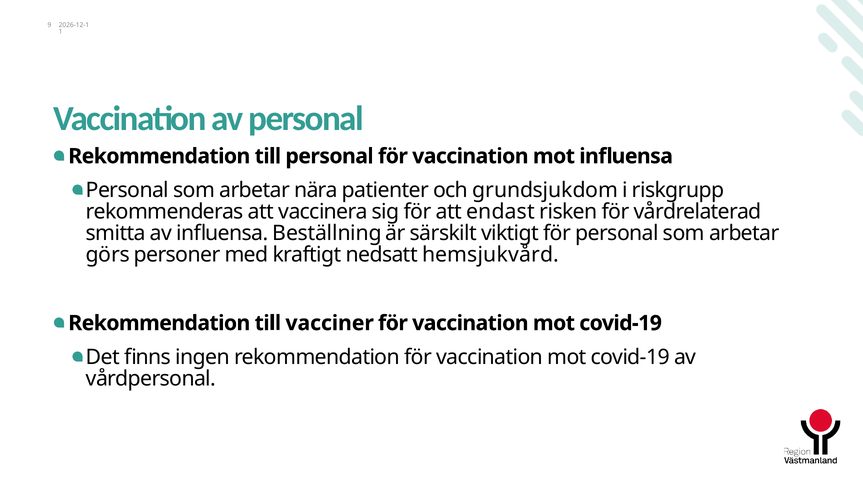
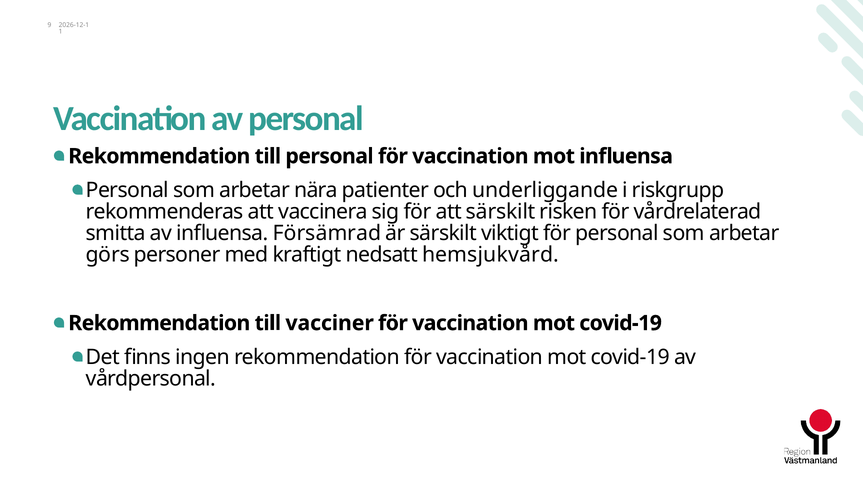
grundsjukdom: grundsjukdom -> underliggande (545, 190)
att endast: endast -> särskilt (501, 211)
Beställning: Beställning -> Försämrad (327, 233)
